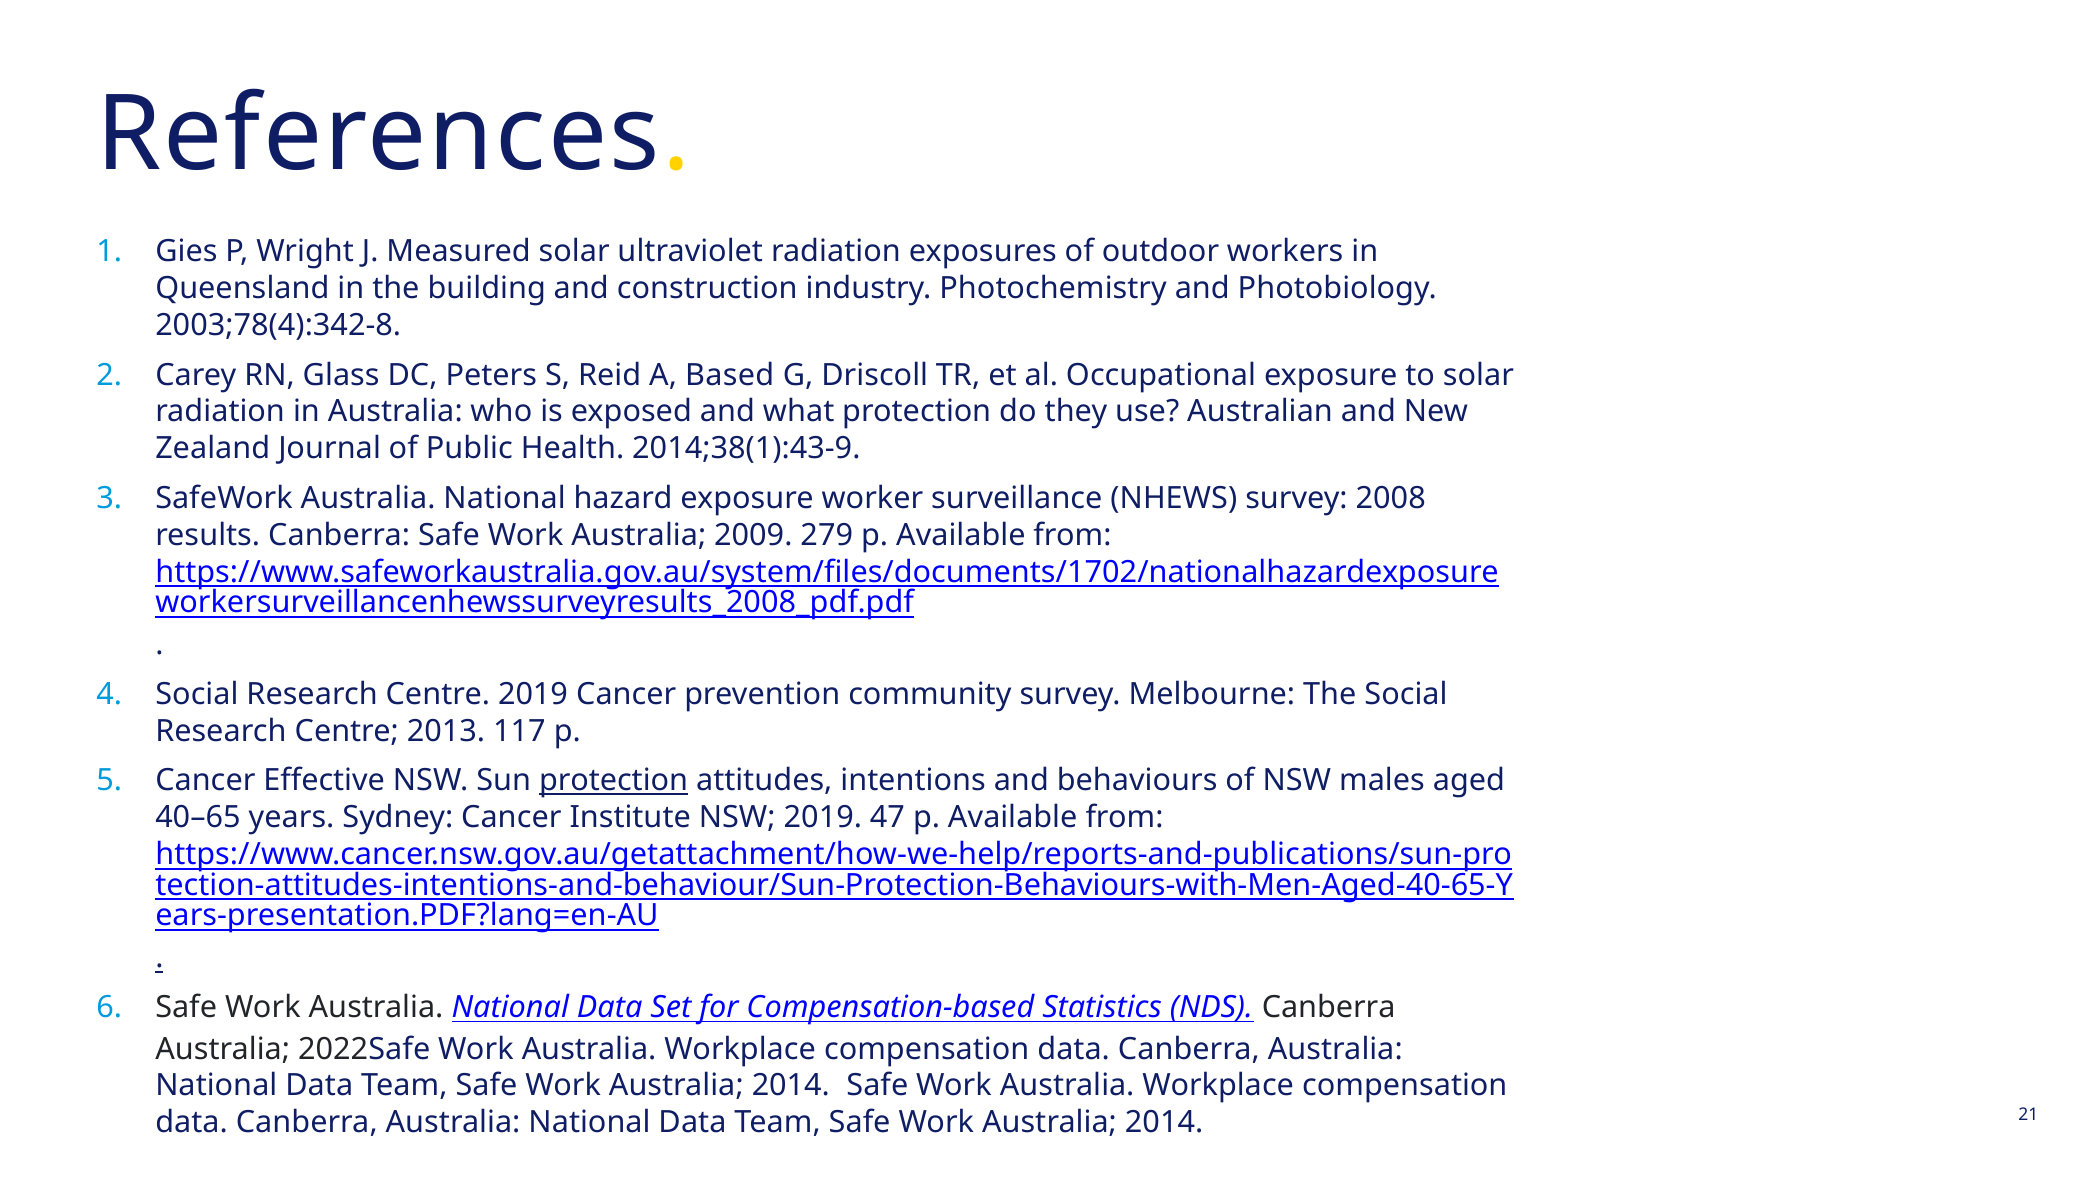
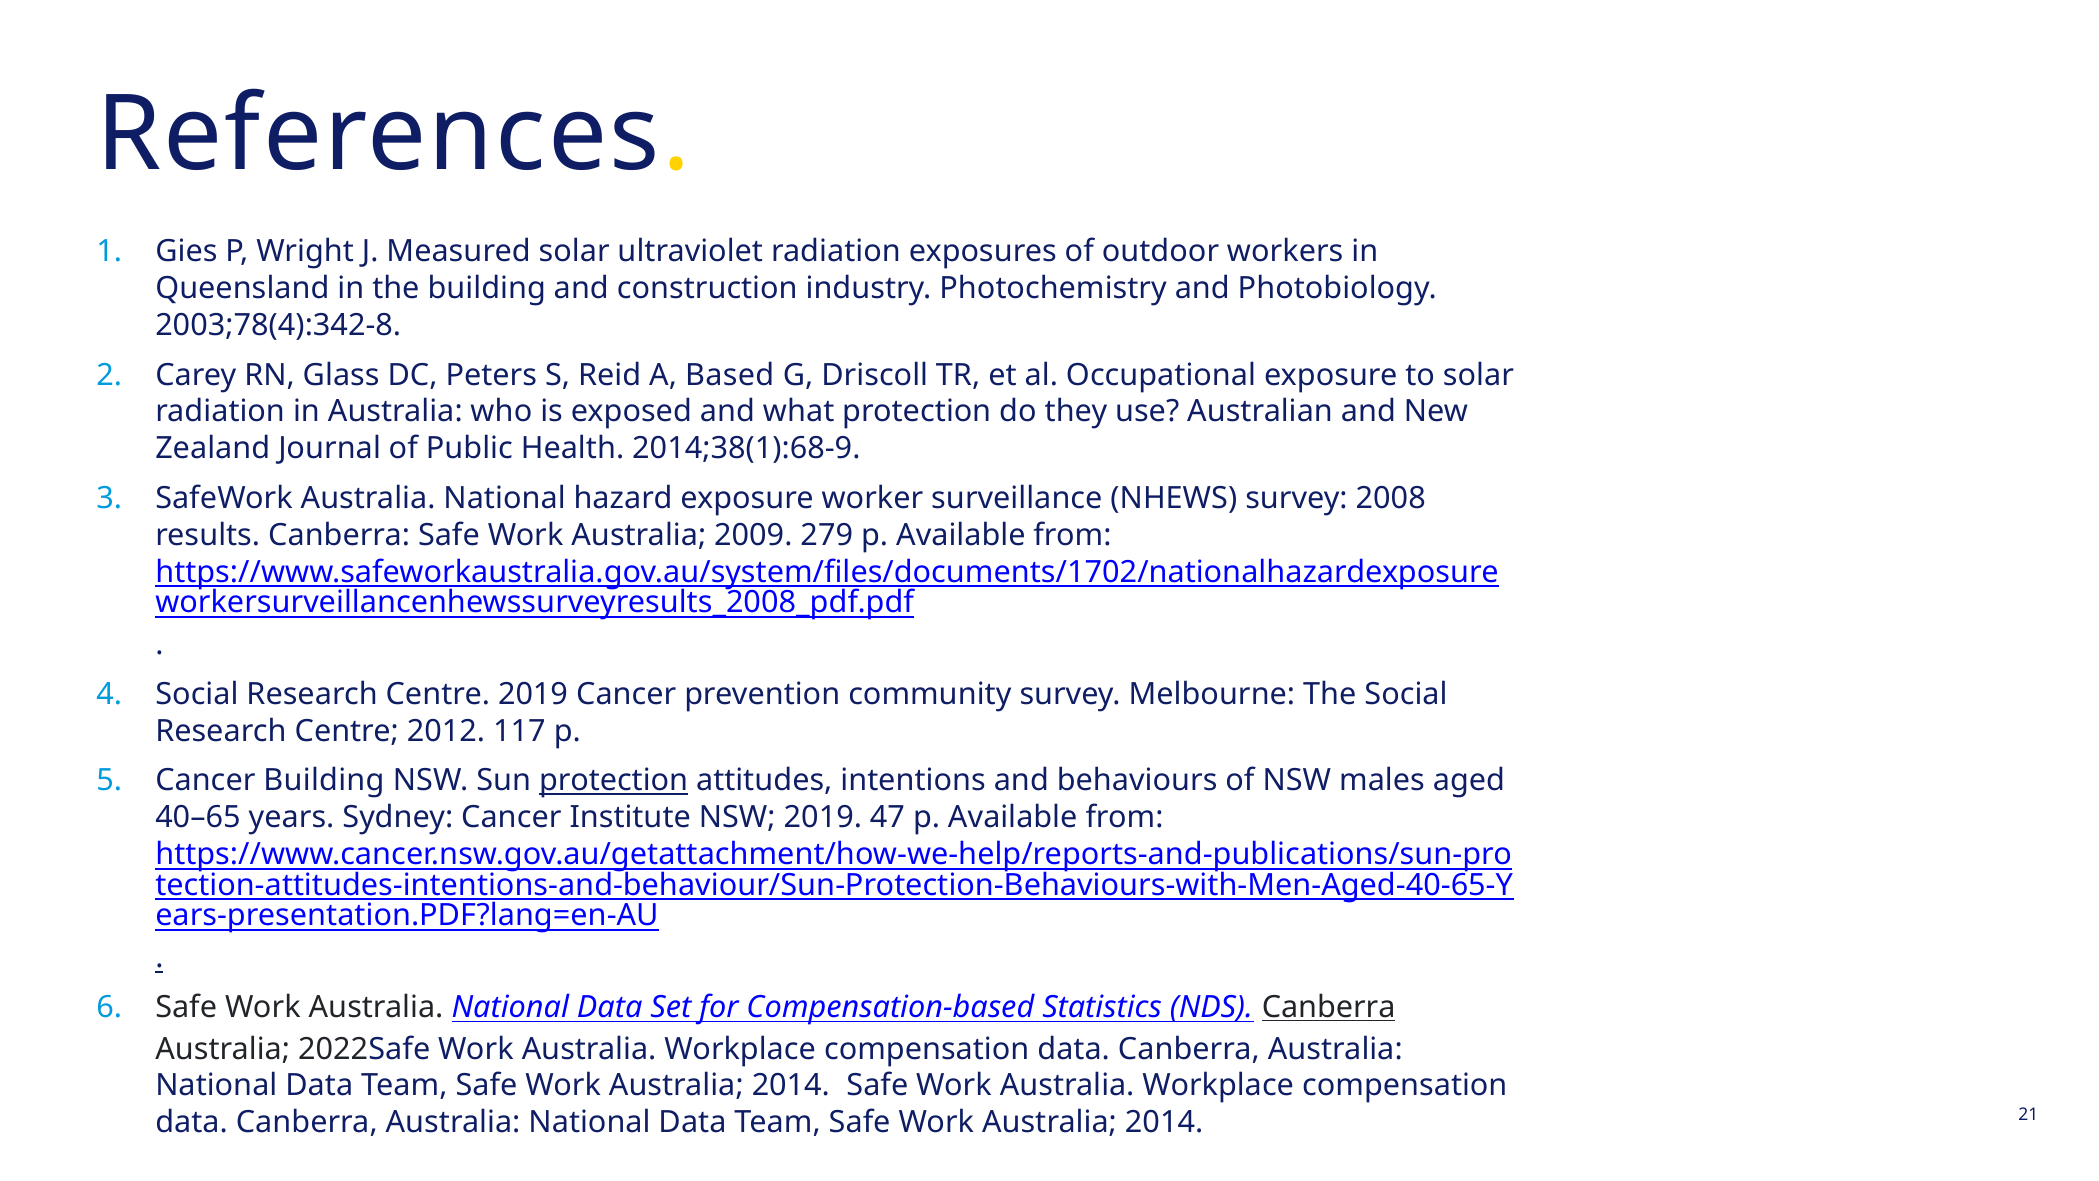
2014;38(1):43-9: 2014;38(1):43-9 -> 2014;38(1):68-9 (746, 448)
2013: 2013 -> 2012 (446, 731)
Cancer Effective: Effective -> Building (324, 781)
Canberra underline: none -> present (1329, 1007)
